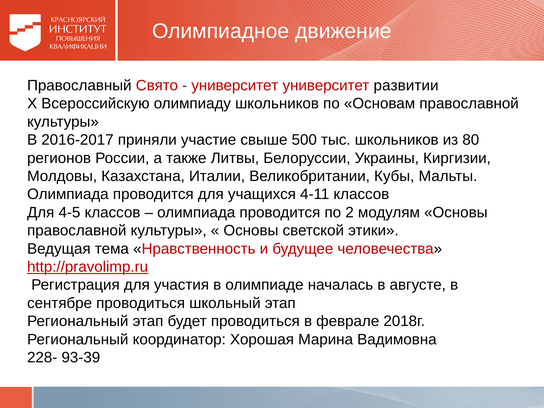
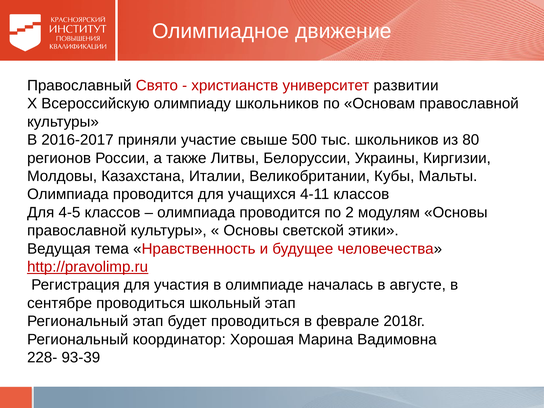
университет: университет -> христианств (235, 85)
